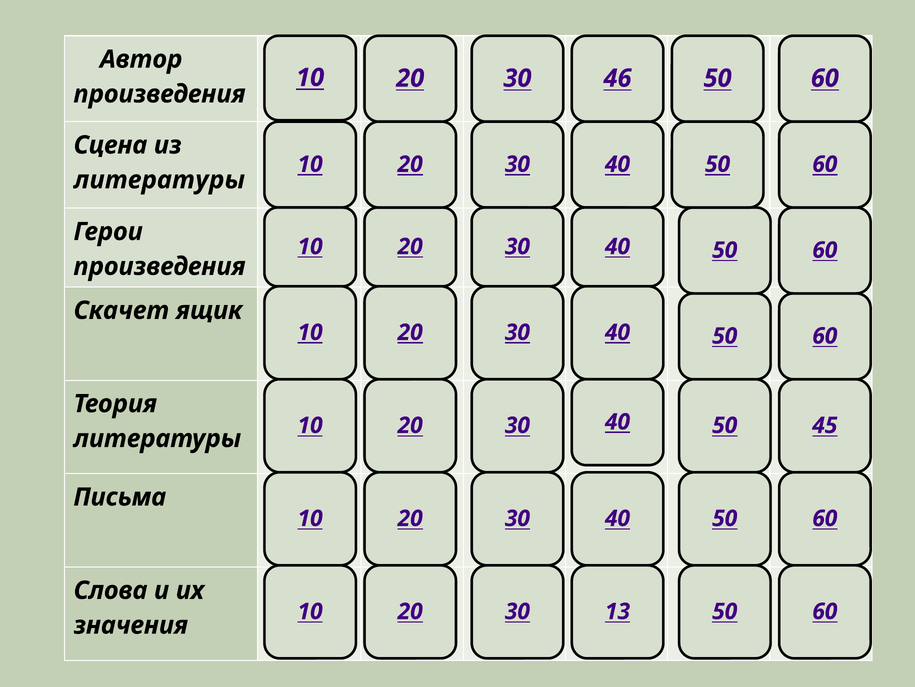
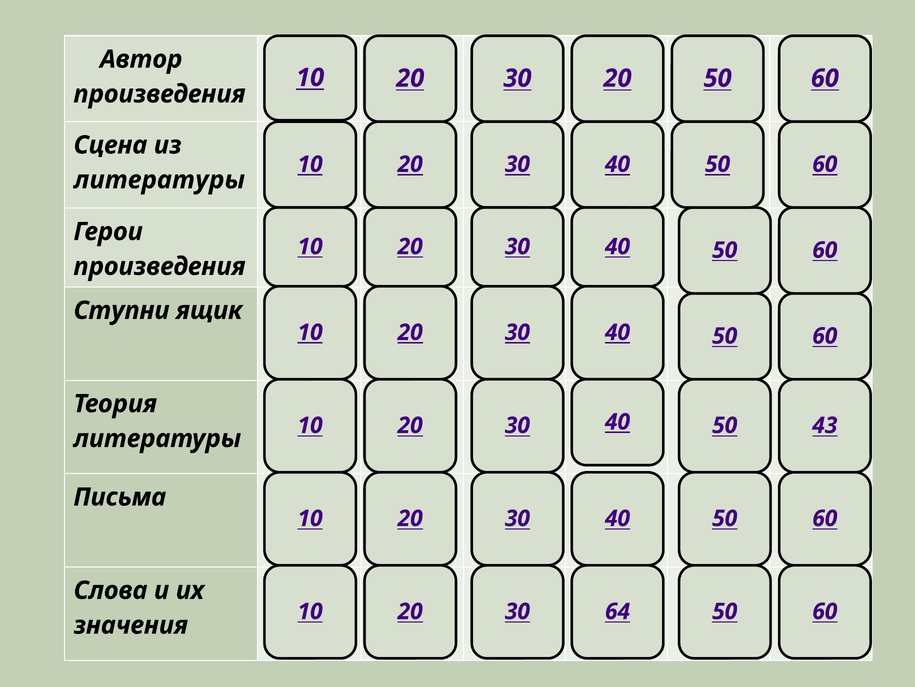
30 46: 46 -> 20 (618, 78)
Скачет: Скачет -> Ступни (122, 310)
45: 45 -> 43 (825, 425)
13: 13 -> 64 (618, 611)
